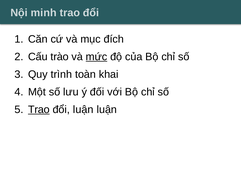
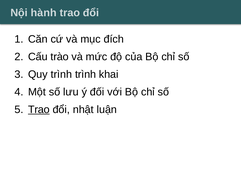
minh: minh -> hành (44, 13)
mức underline: present -> none (96, 57)
trình toàn: toàn -> trình (86, 74)
đổi luận: luận -> nhật (83, 109)
